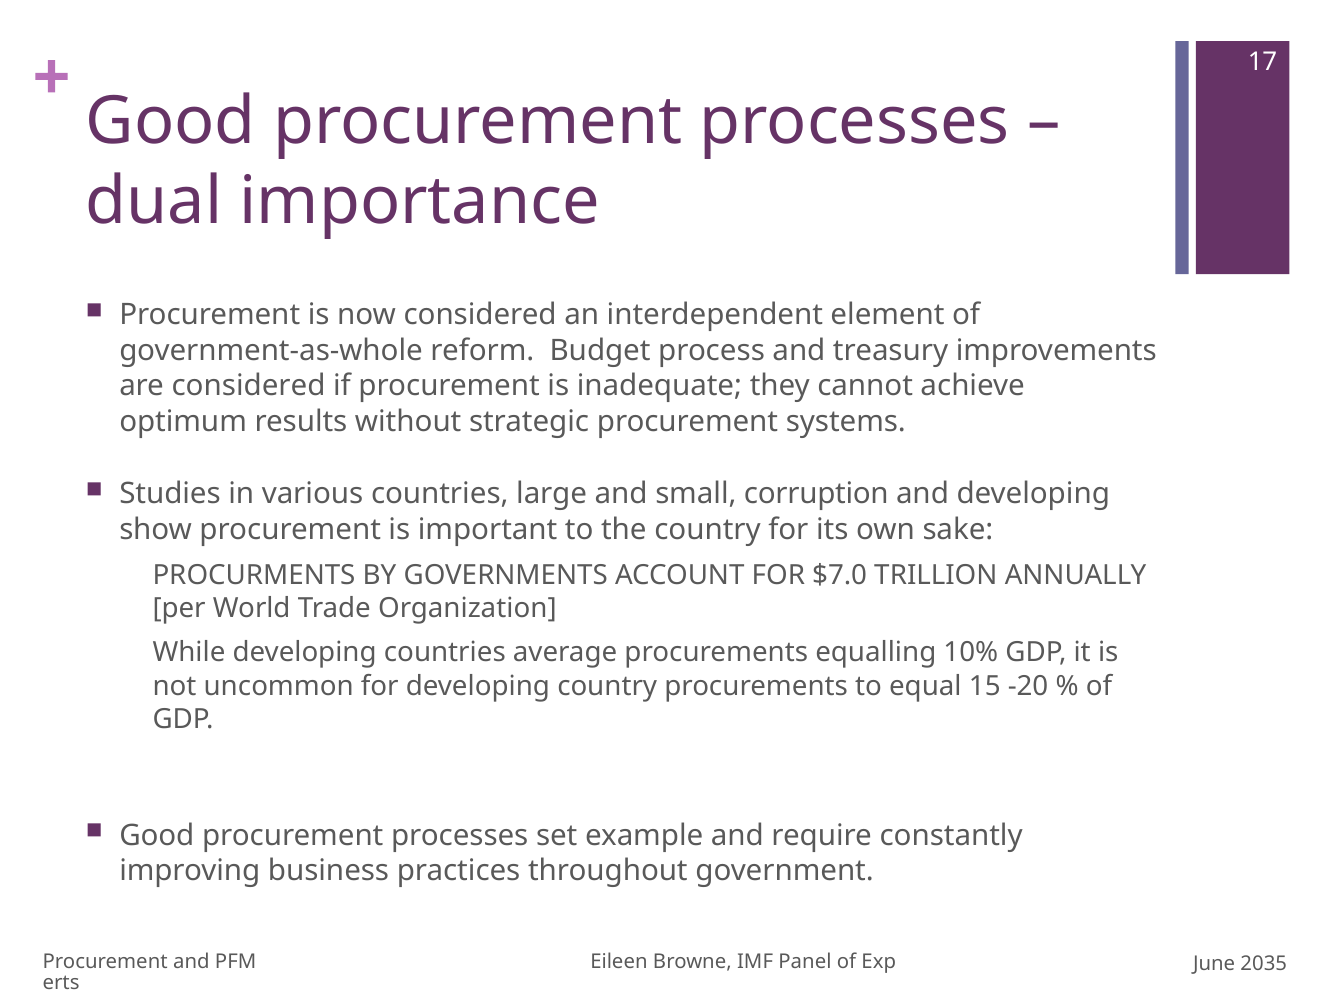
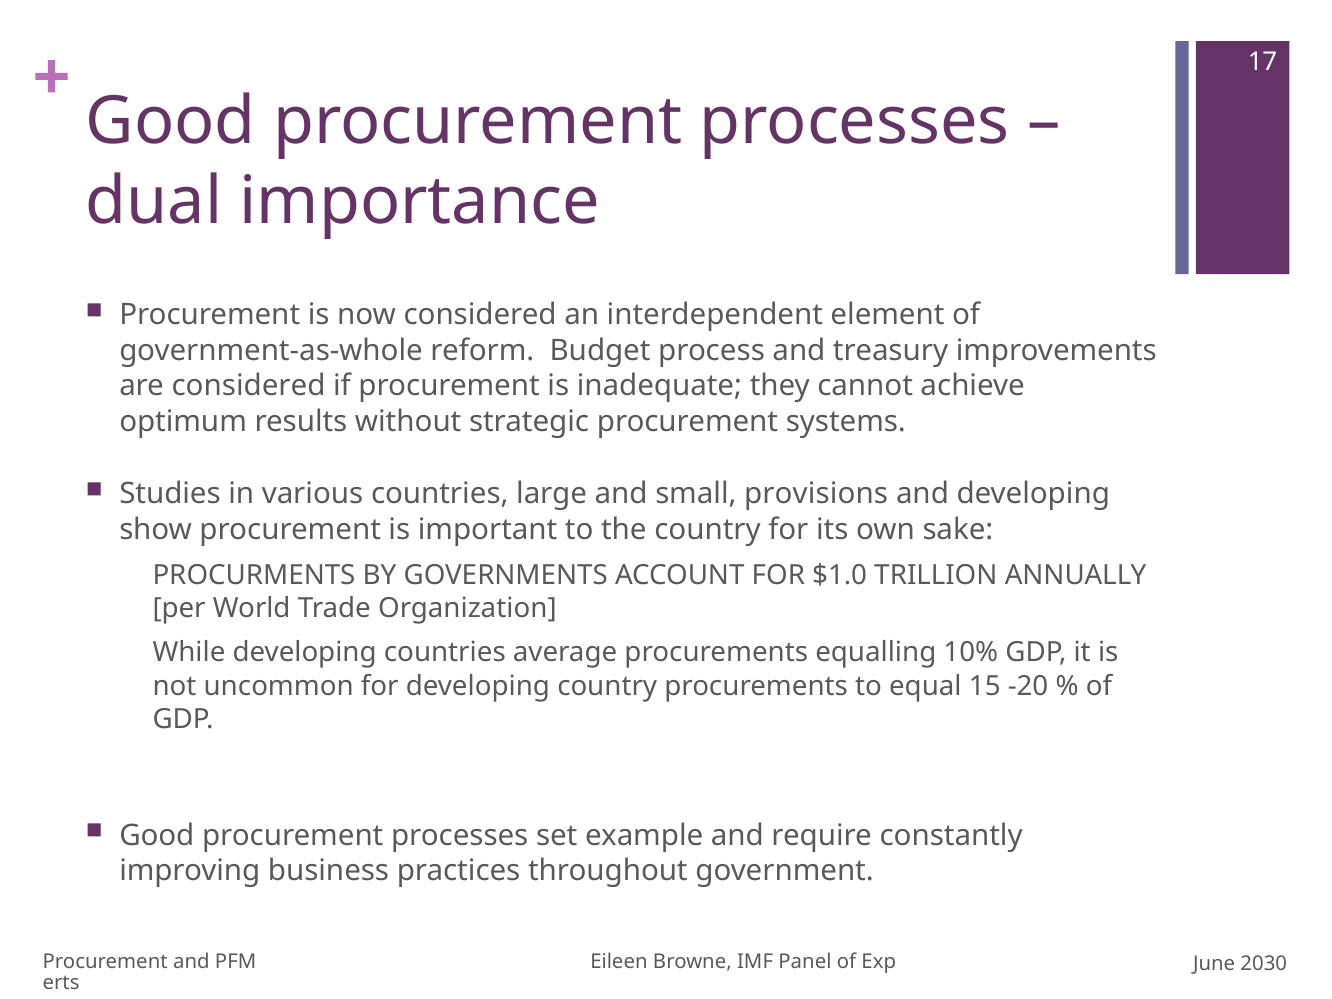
corruption: corruption -> provisions (816, 494)
$7.0: $7.0 -> $1.0 (840, 575)
2035: 2035 -> 2030 (1264, 964)
